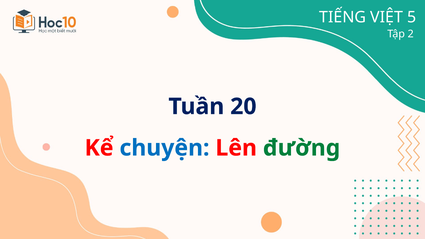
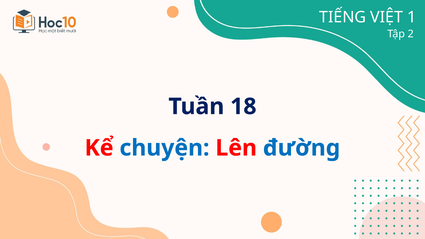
5: 5 -> 1 (412, 17)
20: 20 -> 18 (243, 107)
đường colour: green -> blue (302, 148)
